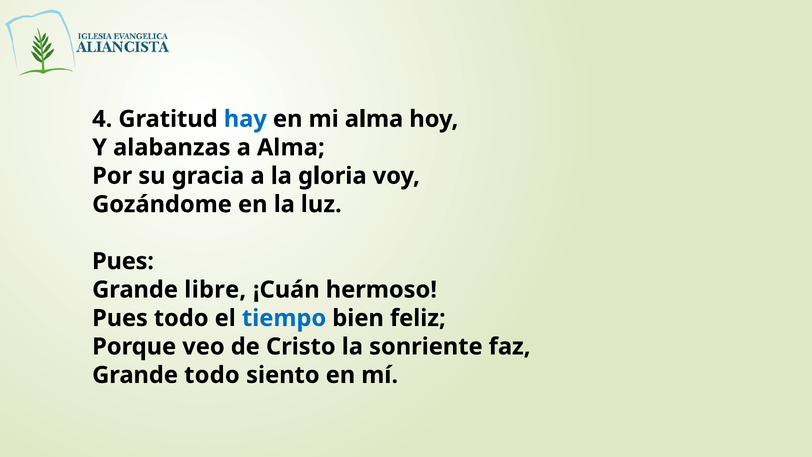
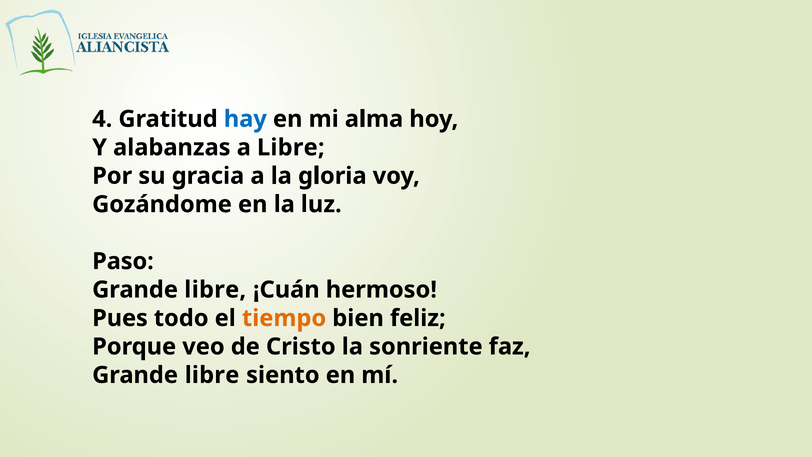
a Alma: Alma -> Libre (291, 147)
Pues: Pues -> Paso (123, 261)
tiempo colour: blue -> orange (284, 318)
todo: todo -> libre (212, 375)
